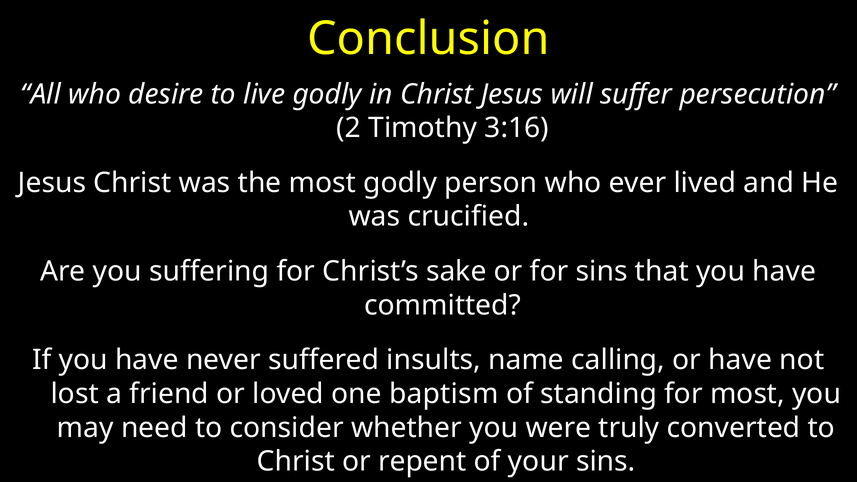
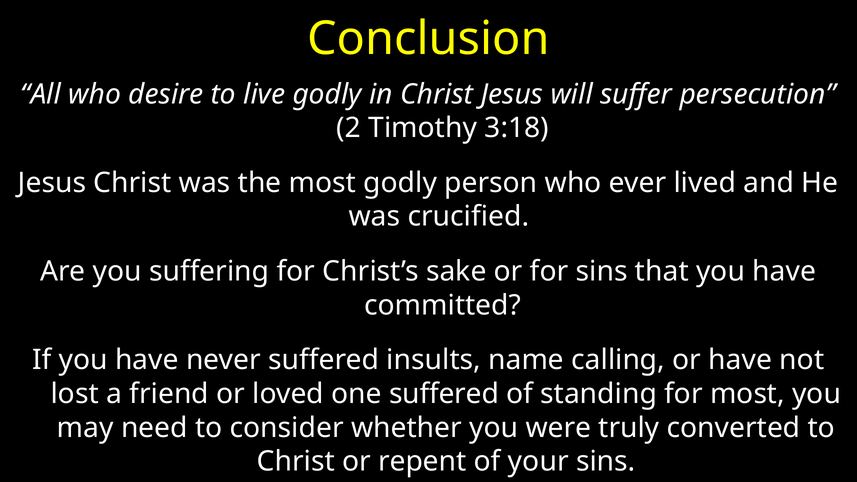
3:16: 3:16 -> 3:18 (517, 128)
one baptism: baptism -> suffered (444, 394)
